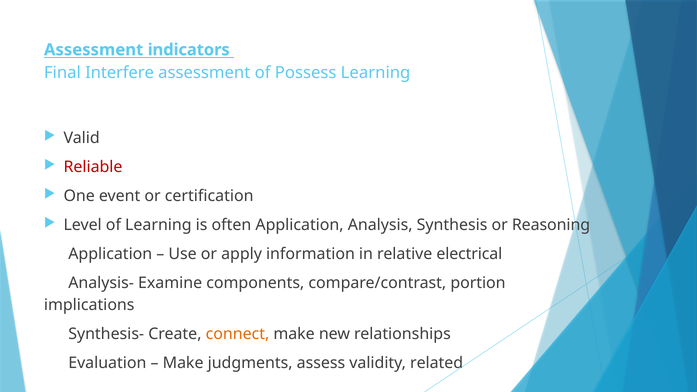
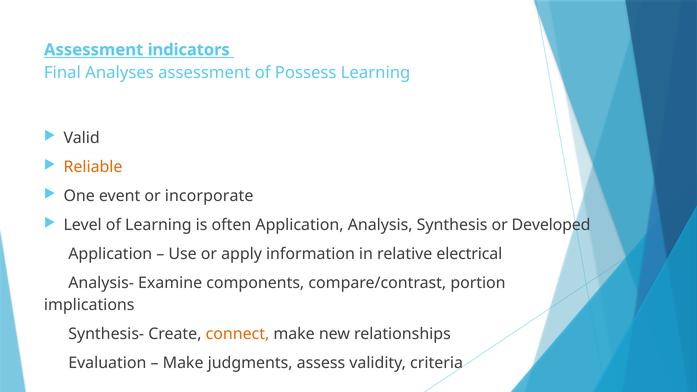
Interfere: Interfere -> Analyses (120, 73)
Reliable colour: red -> orange (93, 167)
certification: certification -> incorporate (209, 196)
Reasoning: Reasoning -> Developed (551, 225)
related: related -> criteria (437, 363)
